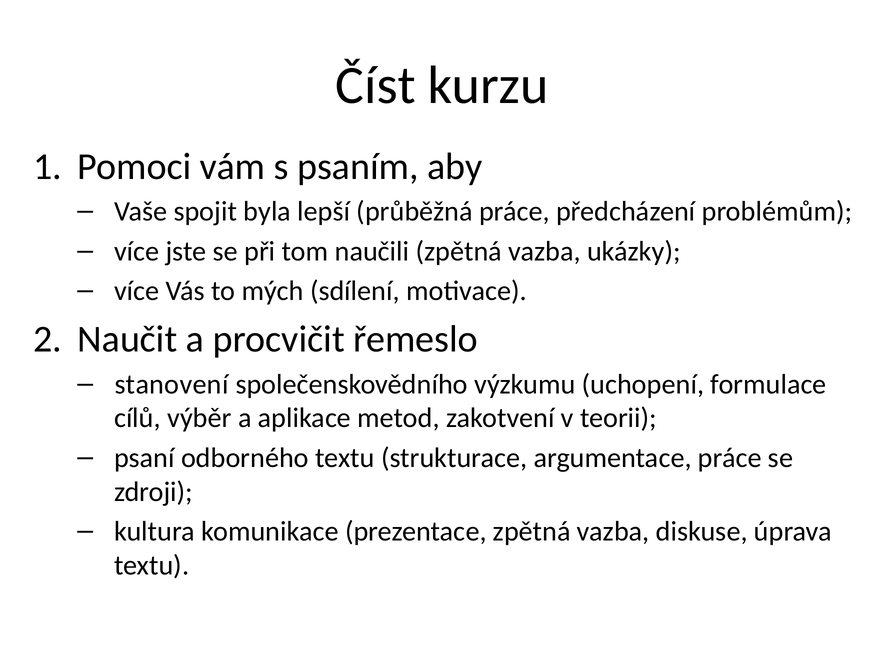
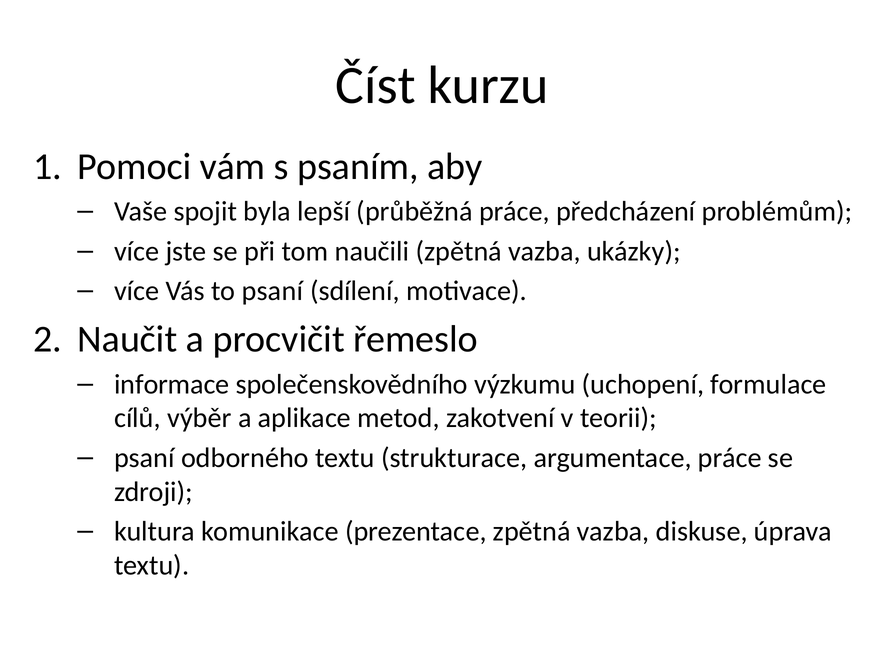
to mých: mých -> psaní (272, 291)
stanovení: stanovení -> informace (172, 384)
